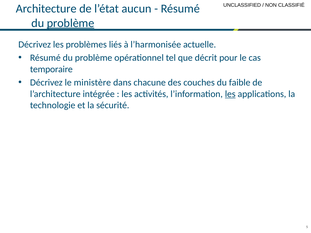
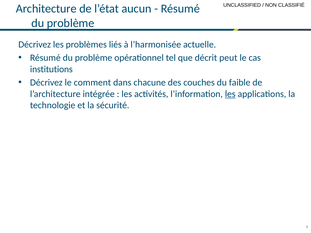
problème underline: present -> none (71, 23)
pour: pour -> peut (228, 58)
temporaire: temporaire -> institutions (51, 69)
ministère: ministère -> comment (92, 83)
